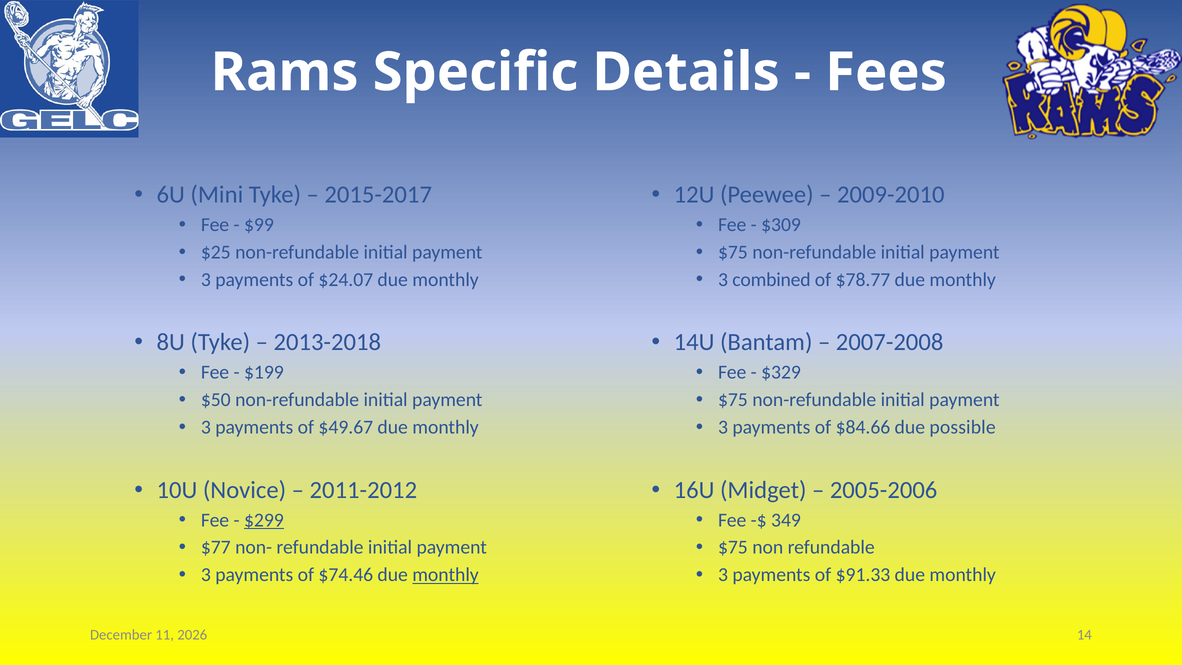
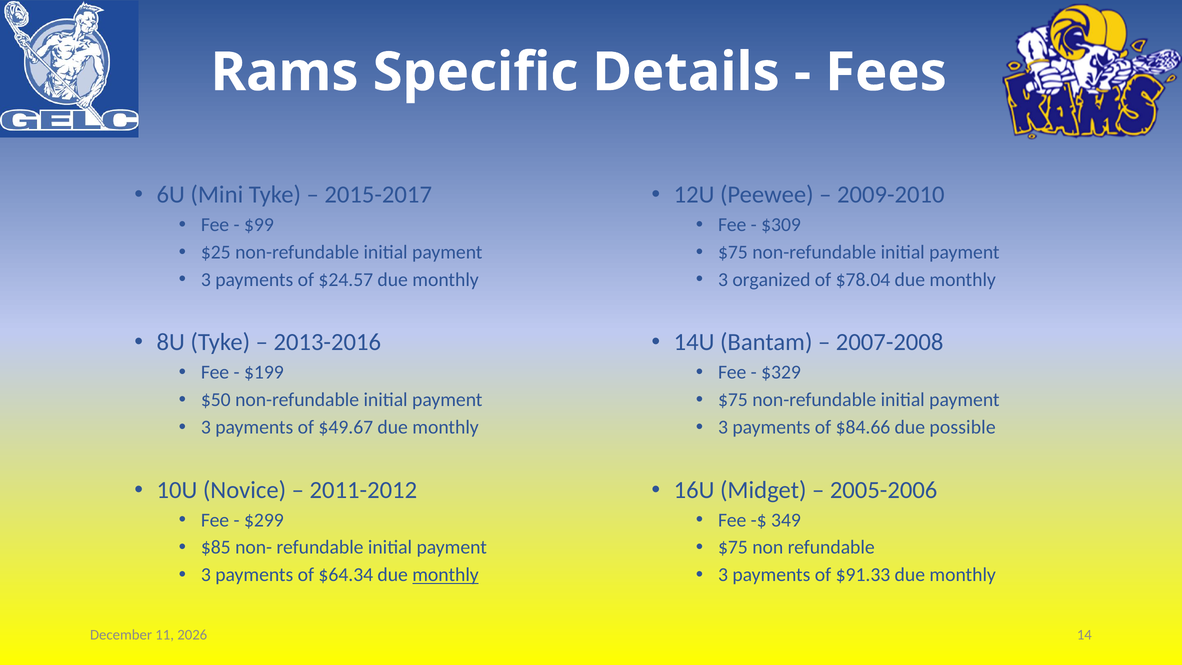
$24.07: $24.07 -> $24.57 (346, 279)
combined: combined -> organized (771, 279)
$78.77: $78.77 -> $78.04 (863, 279)
2013-2018: 2013-2018 -> 2013-2016 (327, 342)
$299 underline: present -> none (264, 520)
$77: $77 -> $85 (216, 547)
$74.46: $74.46 -> $64.34 (346, 575)
